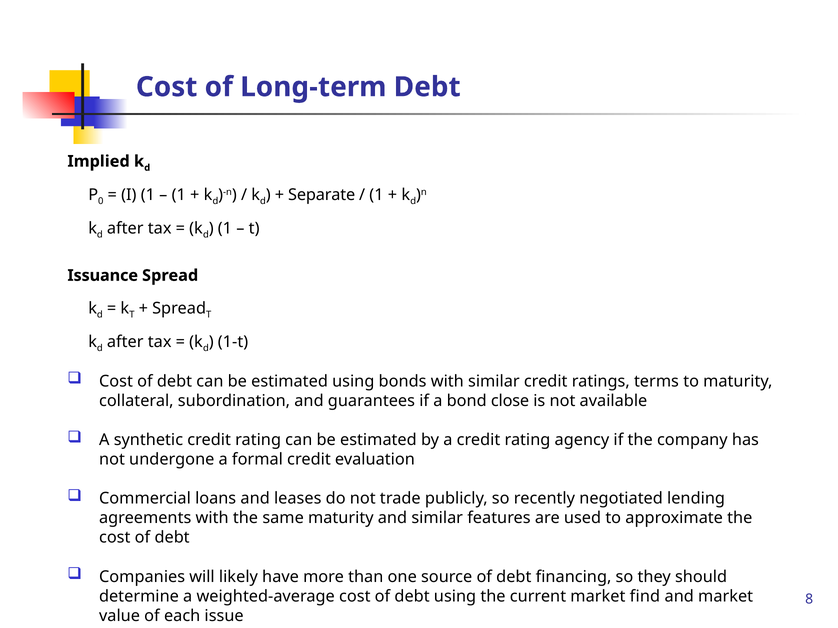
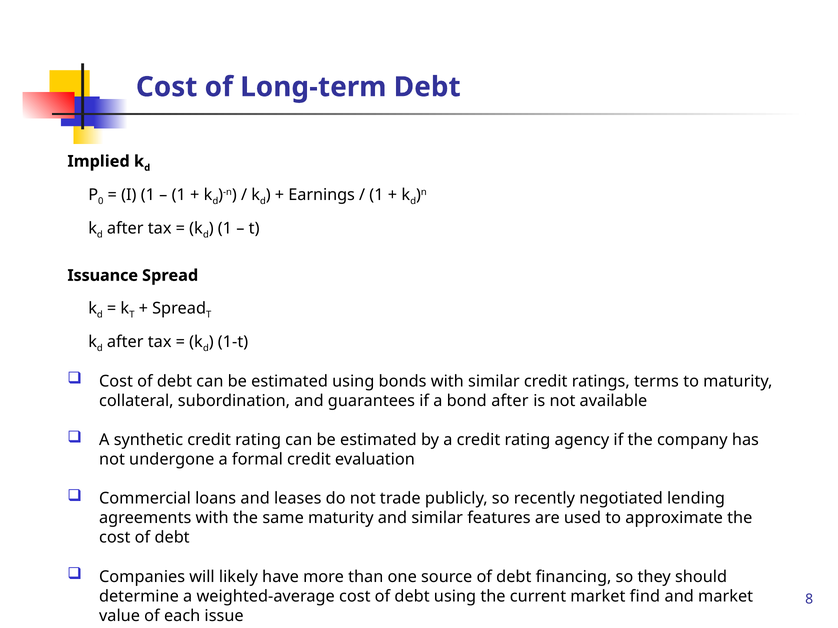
Separate: Separate -> Earnings (322, 195)
bond close: close -> after (510, 401)
